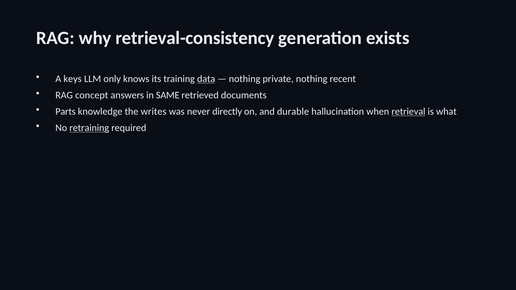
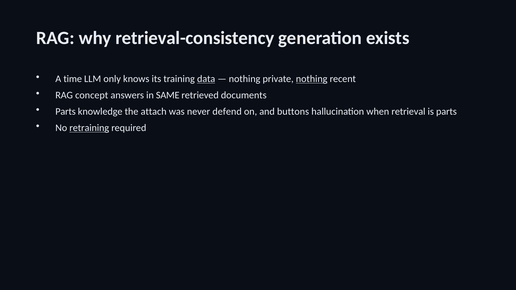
keys: keys -> time (73, 79)
nothing underline: none -> present (312, 79)
writes: writes -> attach (154, 112)
directly: directly -> defend (227, 112)
durable: durable -> buttons (293, 112)
retrieval underline: present -> none (408, 112)
is what: what -> parts (446, 112)
